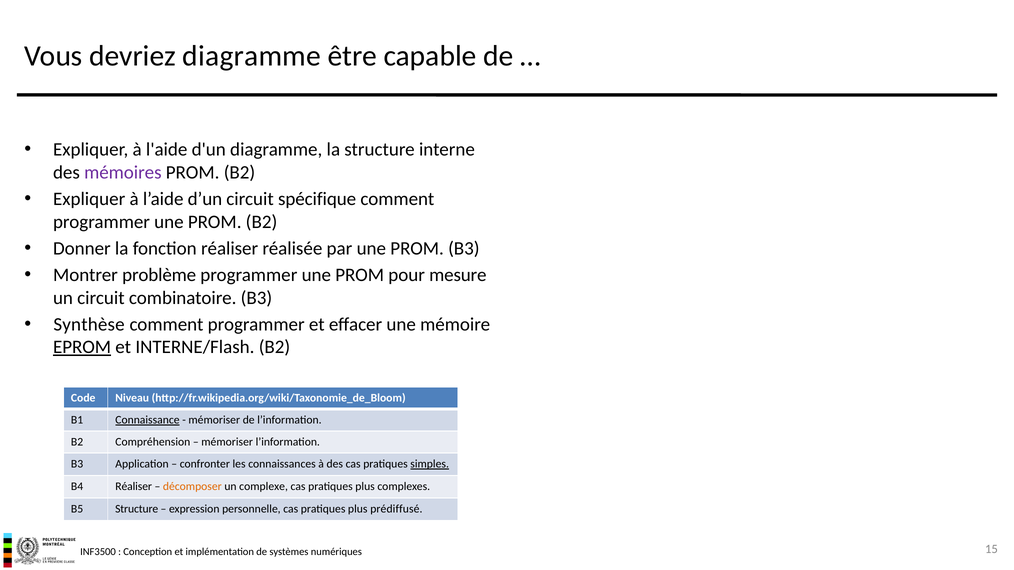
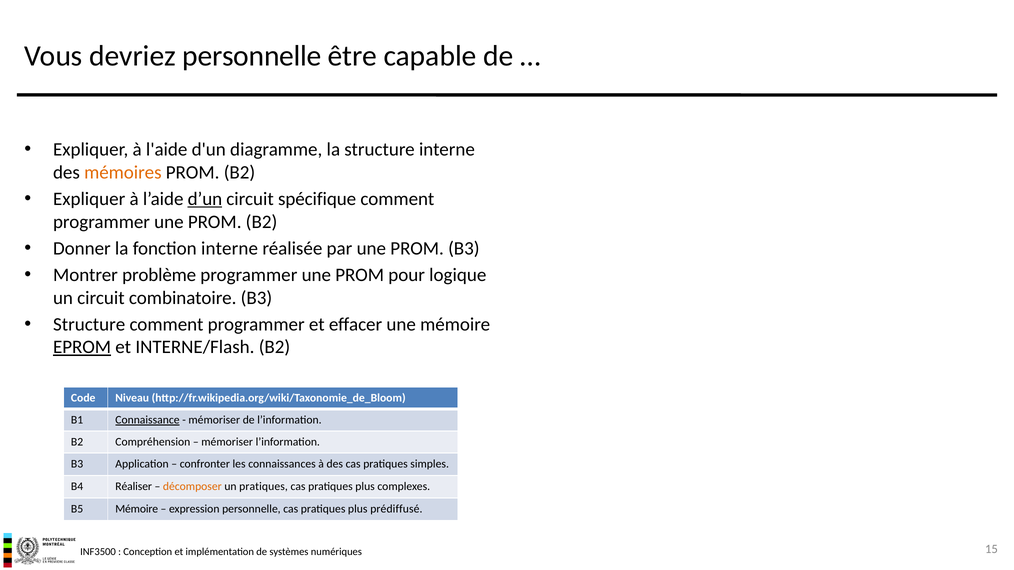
devriez diagramme: diagramme -> personnelle (252, 56)
mémoires colour: purple -> orange (123, 172)
d’un underline: none -> present (205, 199)
fonction réaliser: réaliser -> interne (230, 248)
mesure: mesure -> logique (458, 275)
Synthèse: Synthèse -> Structure (89, 325)
simples underline: present -> none (430, 464)
un complexe: complexe -> pratiques (264, 487)
B5 Structure: Structure -> Mémoire (137, 509)
